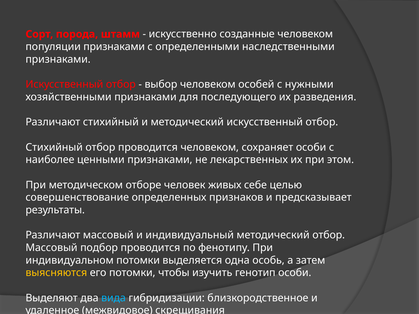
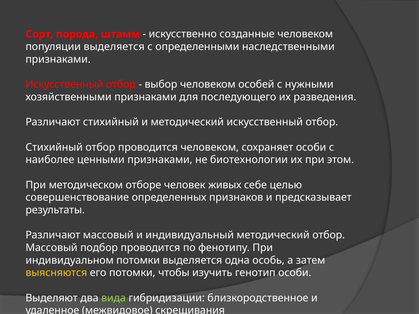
популяции признаками: признаками -> выделяется (114, 47)
лекарственных: лекарственных -> биотехнологии (249, 160)
вида colour: light blue -> light green (113, 298)
